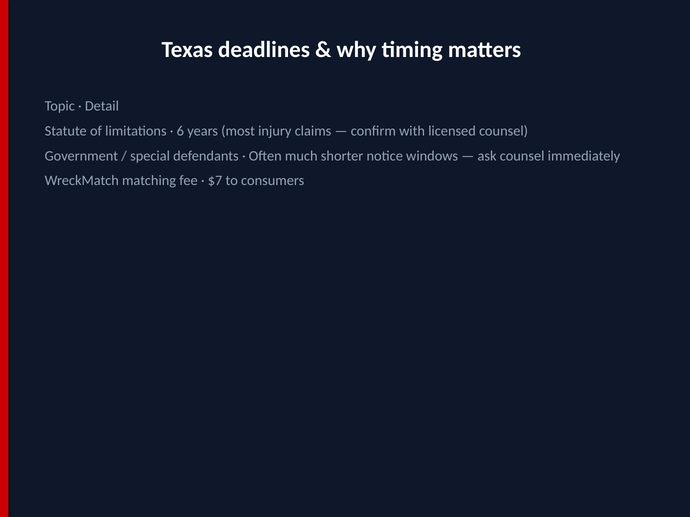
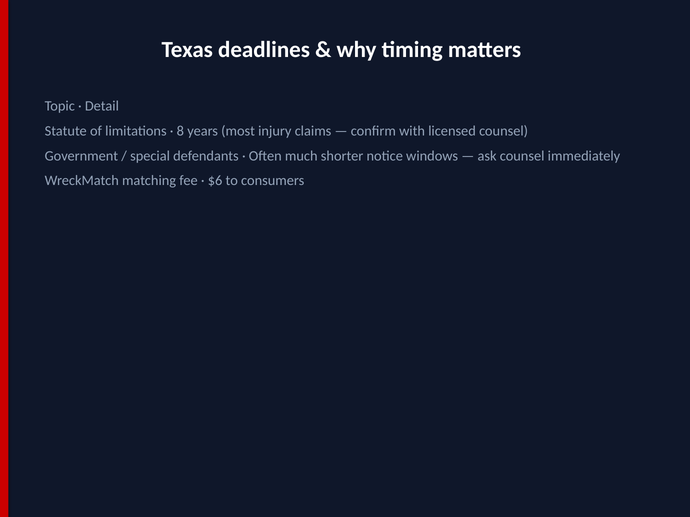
6: 6 -> 8 (180, 131)
$7: $7 -> $6 (215, 181)
